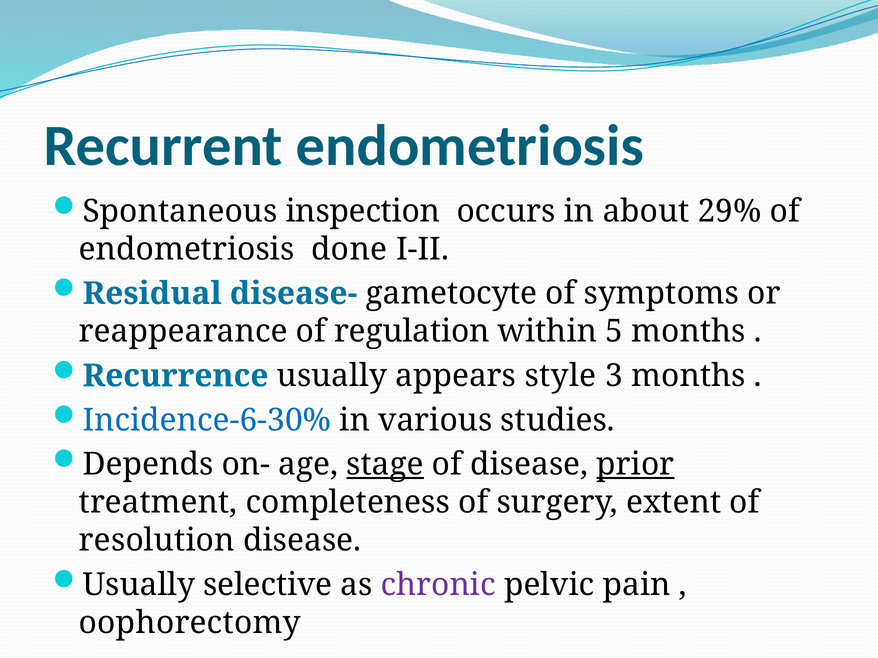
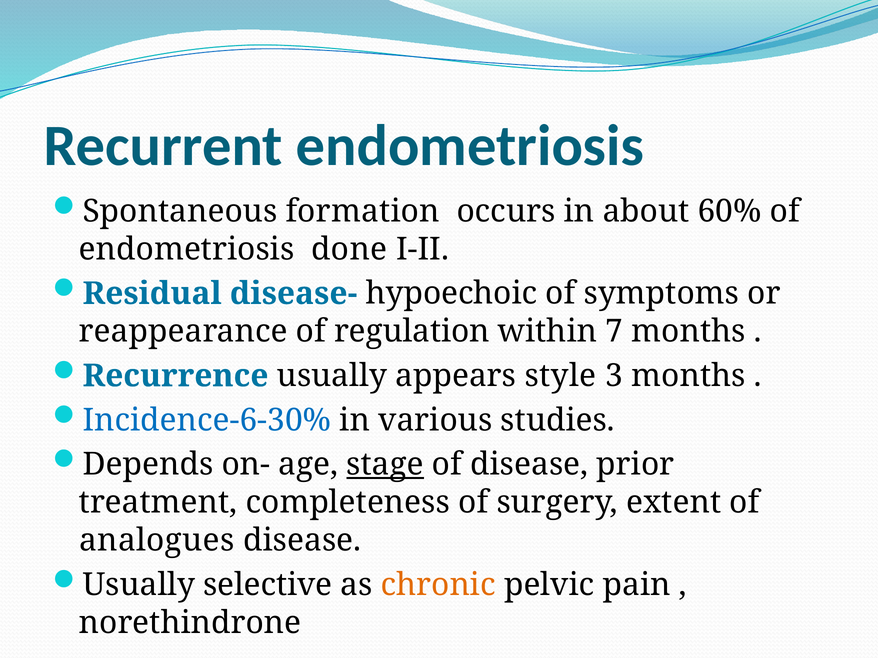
inspection: inspection -> formation (363, 211)
29%: 29% -> 60% (730, 211)
gametocyte: gametocyte -> hypoechoic (452, 294)
5: 5 -> 7 (614, 332)
prior underline: present -> none (635, 465)
resolution: resolution -> analogues (157, 541)
chronic colour: purple -> orange (438, 585)
oophorectomy: oophorectomy -> norethindrone (190, 623)
